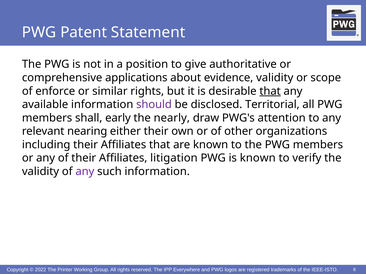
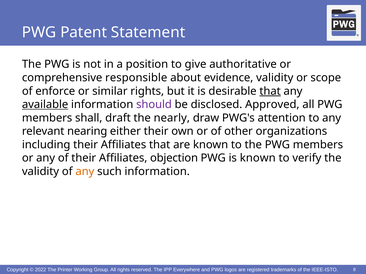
applications: applications -> responsible (136, 78)
available underline: none -> present (45, 105)
Territorial: Territorial -> Approved (272, 105)
early: early -> draft (118, 118)
litigation: litigation -> objection (174, 158)
any colour: purple -> orange (85, 172)
